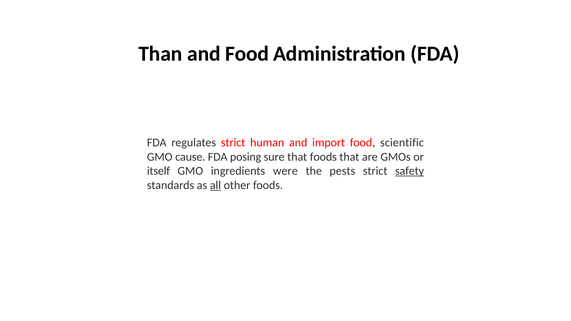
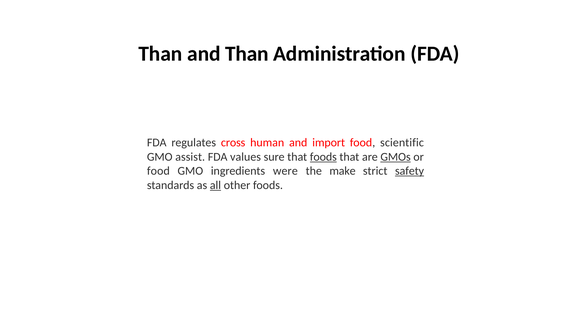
and Food: Food -> Than (247, 54)
regulates strict: strict -> cross (233, 143)
cause: cause -> assist (190, 157)
posing: posing -> values (246, 157)
foods underline: none -> present (323, 157)
GMOs underline: none -> present (396, 157)
itself: itself -> food (158, 171)
pests: pests -> make (343, 171)
